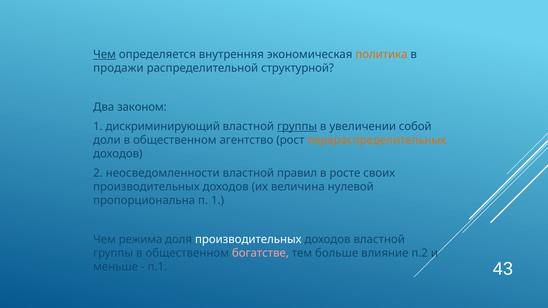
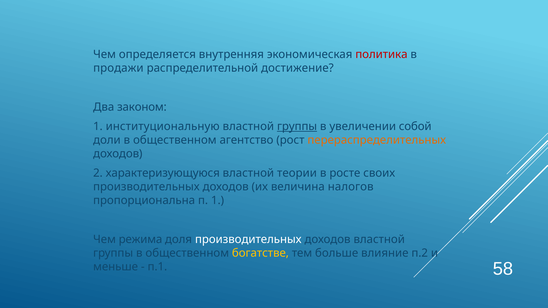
Чем underline: present -> none (105, 55)
политика colour: orange -> red (381, 55)
структурной: структурной -> достижение (297, 68)
дискриминирующий: дискриминирующий -> институциональную (163, 126)
неосведомленности: неосведомленности -> характеризующуюся (163, 173)
правил: правил -> теории (297, 173)
нулевой: нулевой -> налогов (351, 187)
богатстве colour: pink -> yellow (260, 253)
43: 43 -> 58 (503, 269)
